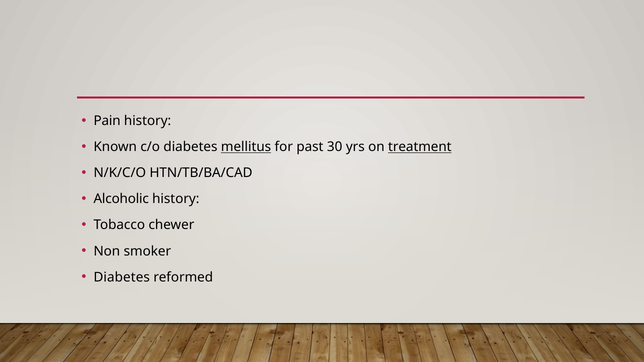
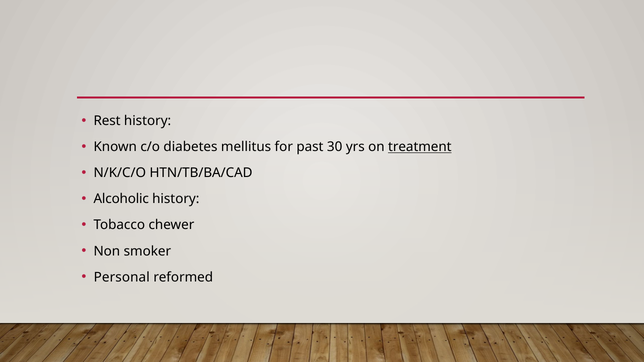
Pain: Pain -> Rest (107, 121)
mellitus underline: present -> none (246, 147)
Diabetes: Diabetes -> Personal (122, 277)
